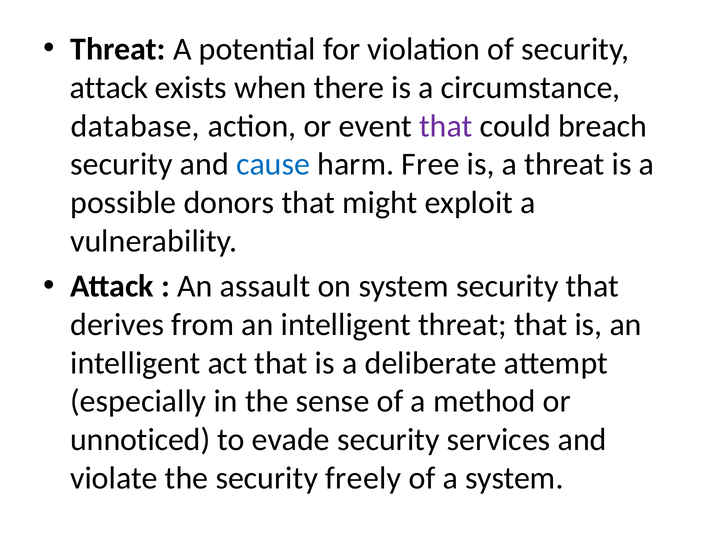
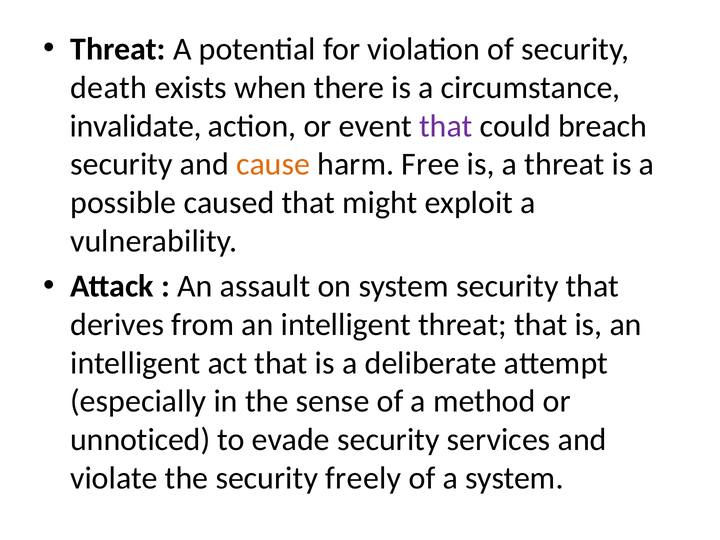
attack: attack -> death (109, 88)
database: database -> invalidate (136, 126)
cause colour: blue -> orange (273, 164)
donors: donors -> caused (229, 203)
